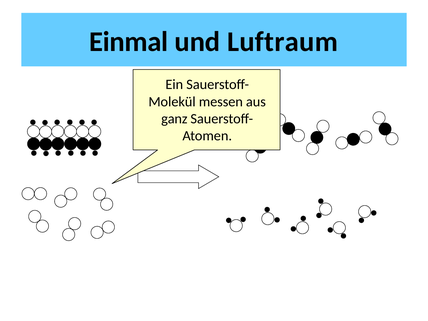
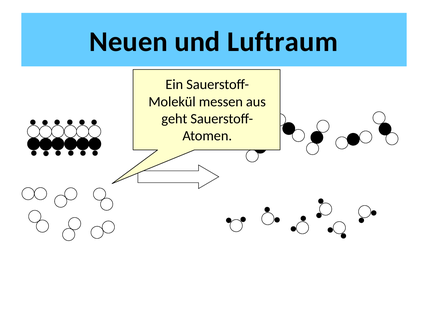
Einmal: Einmal -> Neuen (128, 42)
ganz: ganz -> geht (174, 119)
